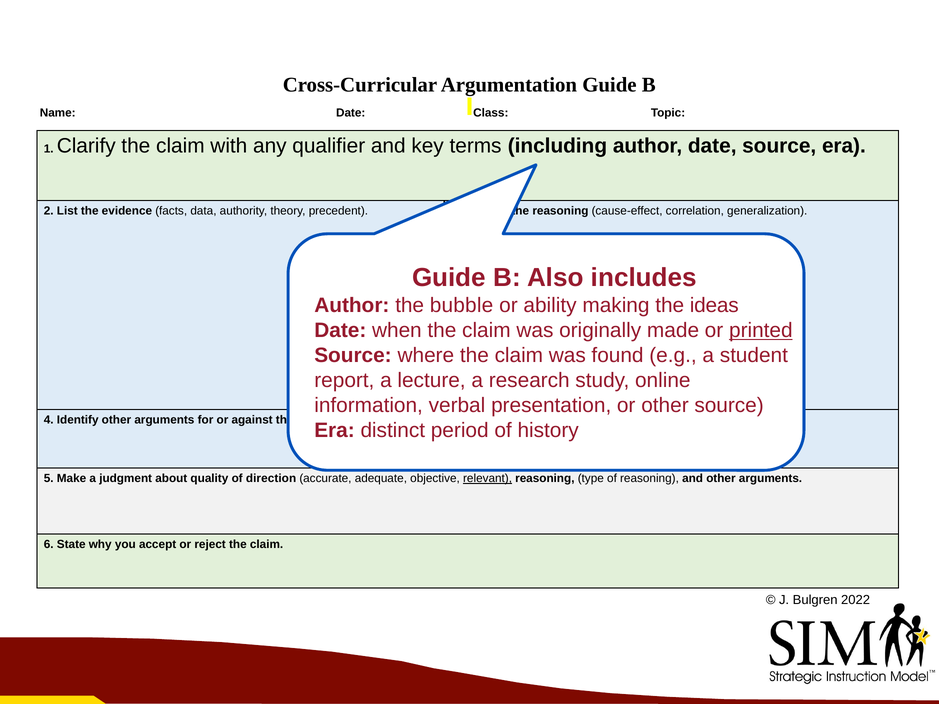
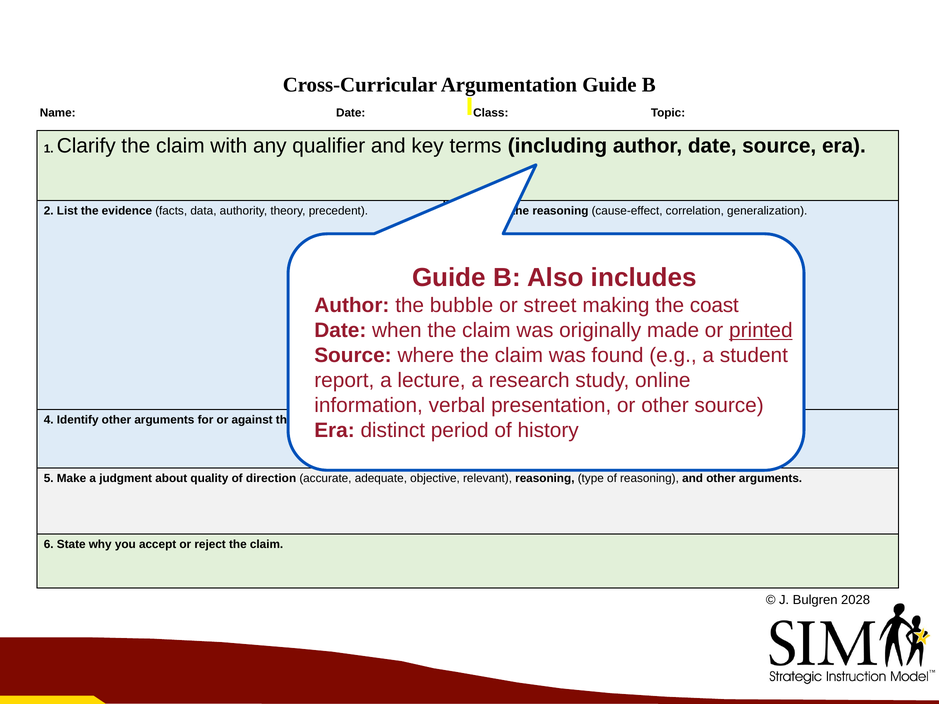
ability: ability -> street (550, 306)
ideas: ideas -> coast (714, 306)
relevant underline: present -> none (488, 479)
2022: 2022 -> 2028 (856, 600)
